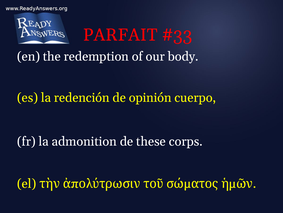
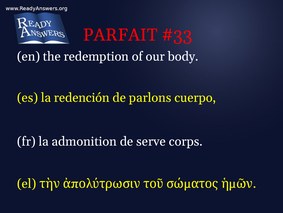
opinión: opinión -> parlons (150, 97)
these: these -> serve (151, 141)
